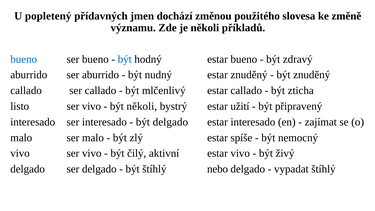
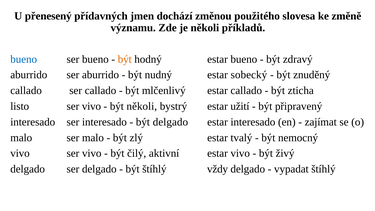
popletený: popletený -> přenesený (48, 16)
být colour: blue -> orange (125, 59)
estar znuděný: znuděný -> sobecký (249, 75)
spíše: spíše -> tvalý (241, 138)
nebo: nebo -> vždy (218, 169)
